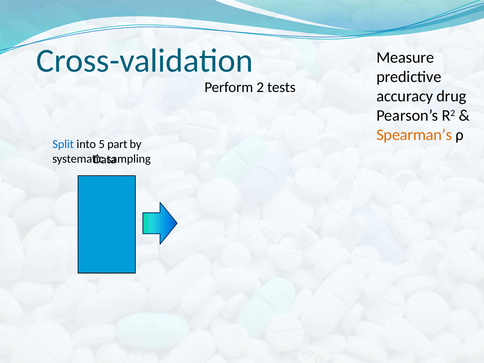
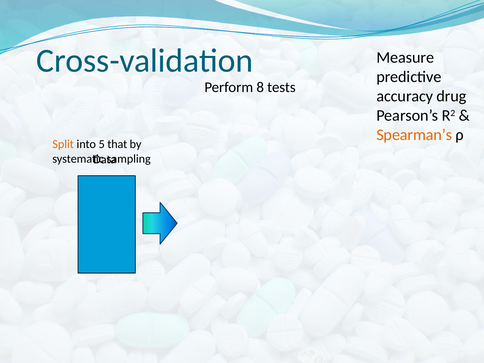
Perform 2: 2 -> 8 (260, 87)
Split colour: blue -> orange (63, 144)
part: part -> that (117, 144)
